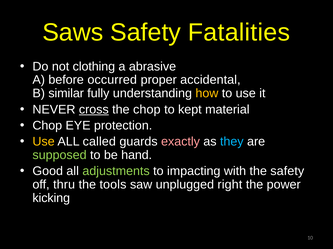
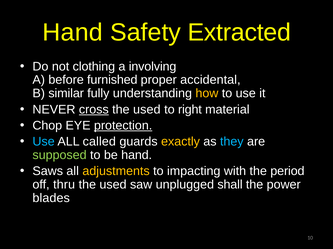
Saws: Saws -> Hand (73, 33)
Fatalities: Fatalities -> Extracted (239, 33)
abrasive: abrasive -> involving (153, 67)
occurred: occurred -> furnished (112, 80)
chop: chop -> used (147, 110)
kept: kept -> right (190, 110)
protection underline: none -> present (123, 126)
Use colour: yellow -> light blue (44, 142)
exactly colour: pink -> yellow (180, 142)
Good: Good -> Saws (48, 172)
adjustments colour: light green -> yellow (116, 172)
the safety: safety -> period (287, 172)
tools: tools -> used (113, 185)
right: right -> shall (230, 185)
kicking: kicking -> blades (51, 199)
